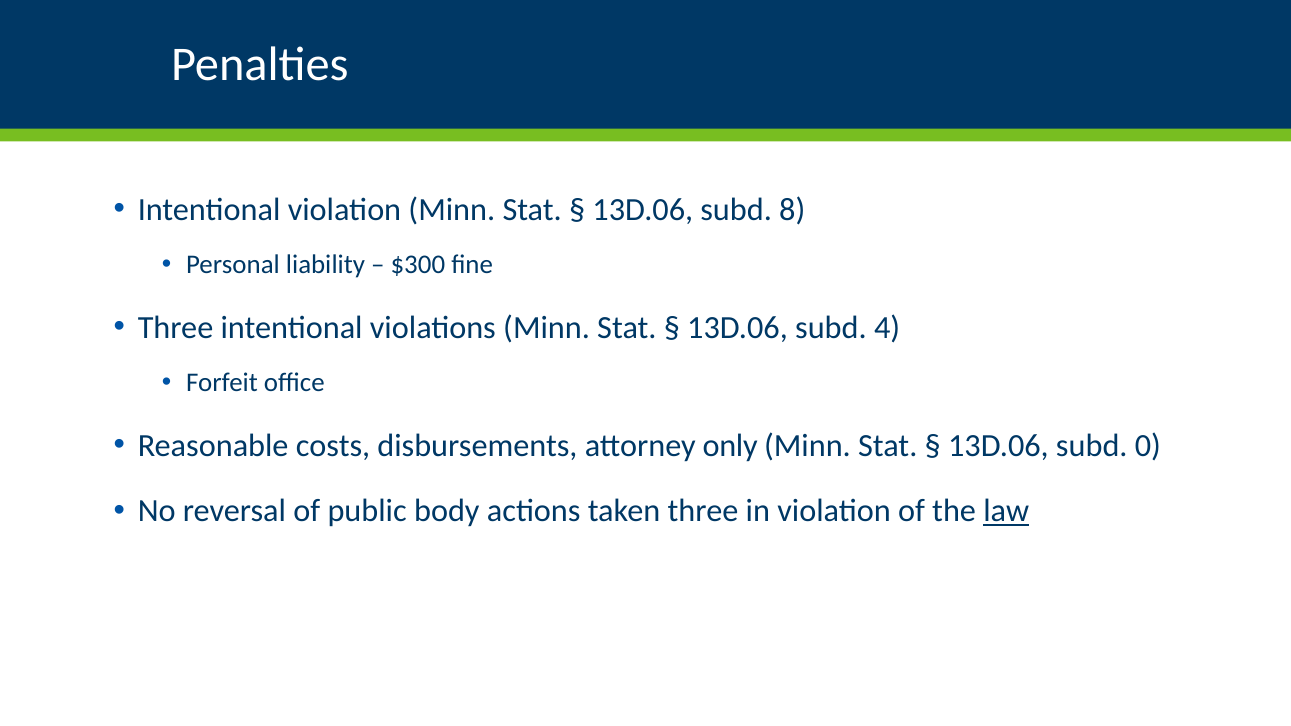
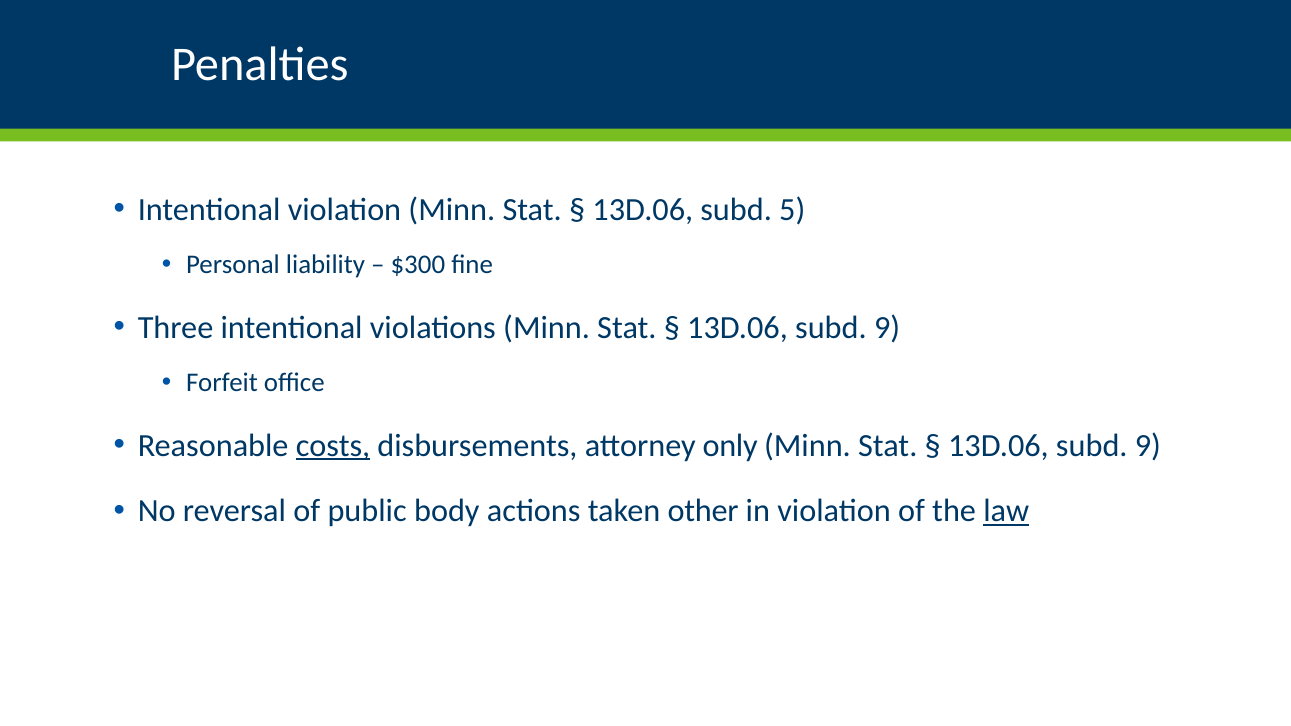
8: 8 -> 5 (792, 209)
4: 4 -> 9 (887, 328)
costs underline: none -> present (333, 446)
0: 0 -> 9 (1148, 446)
taken three: three -> other (703, 511)
